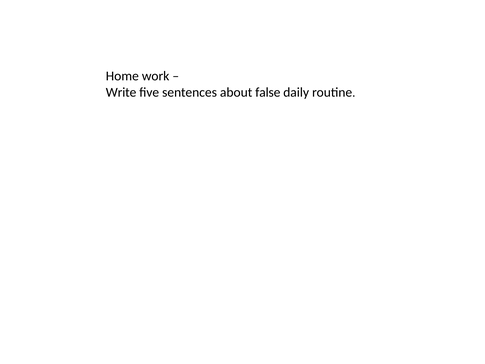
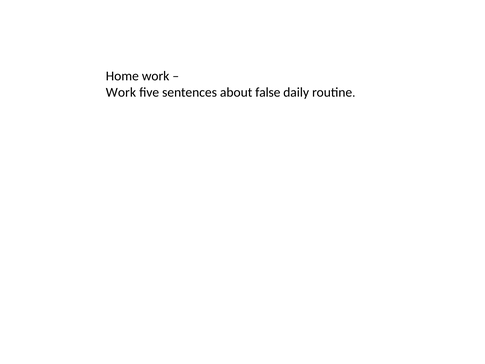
Write: Write -> Work (121, 92)
